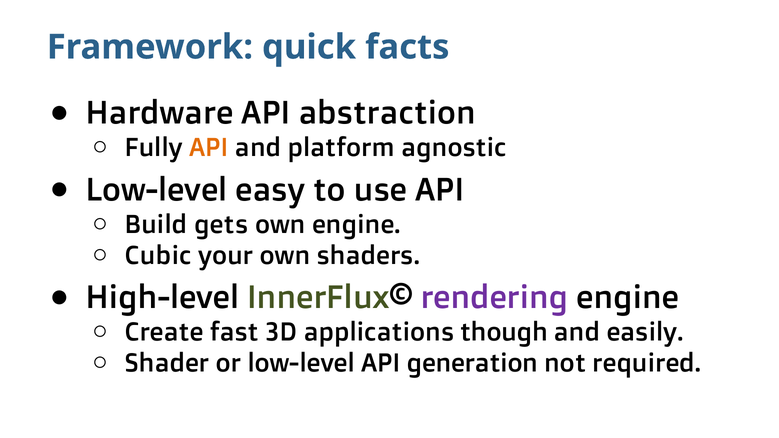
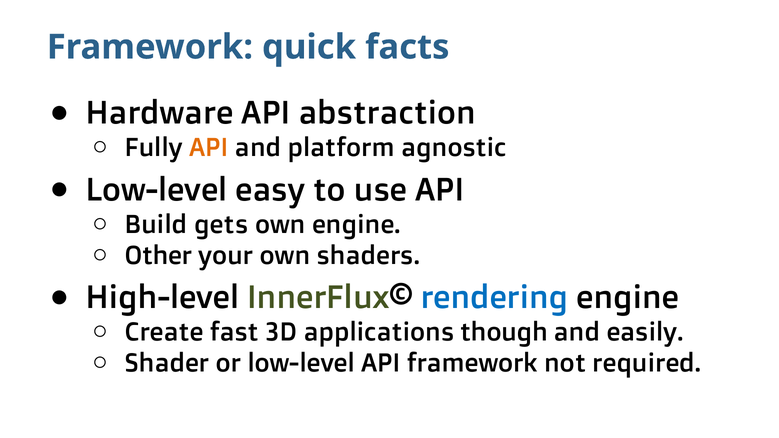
Cubic: Cubic -> Other (158, 256)
rendering colour: purple -> blue (494, 298)
API generation: generation -> framework (472, 363)
